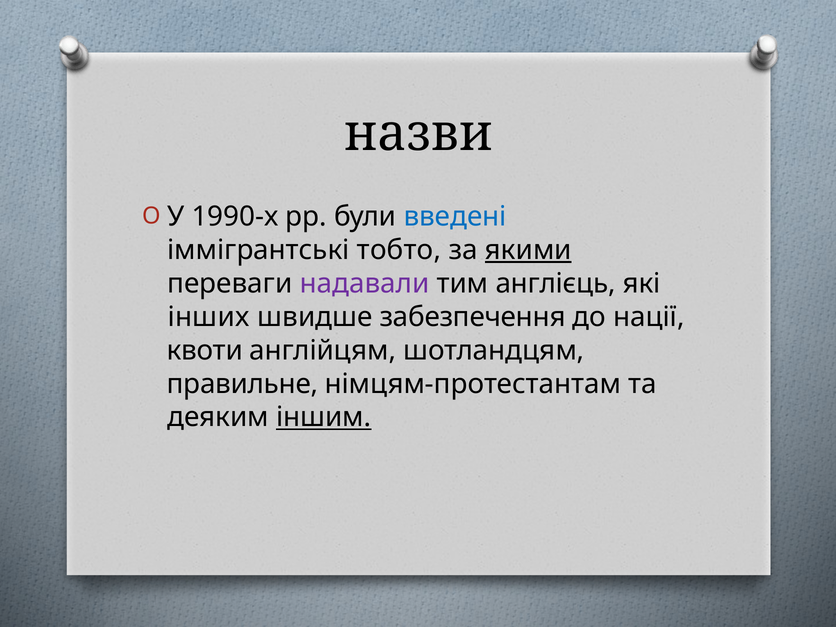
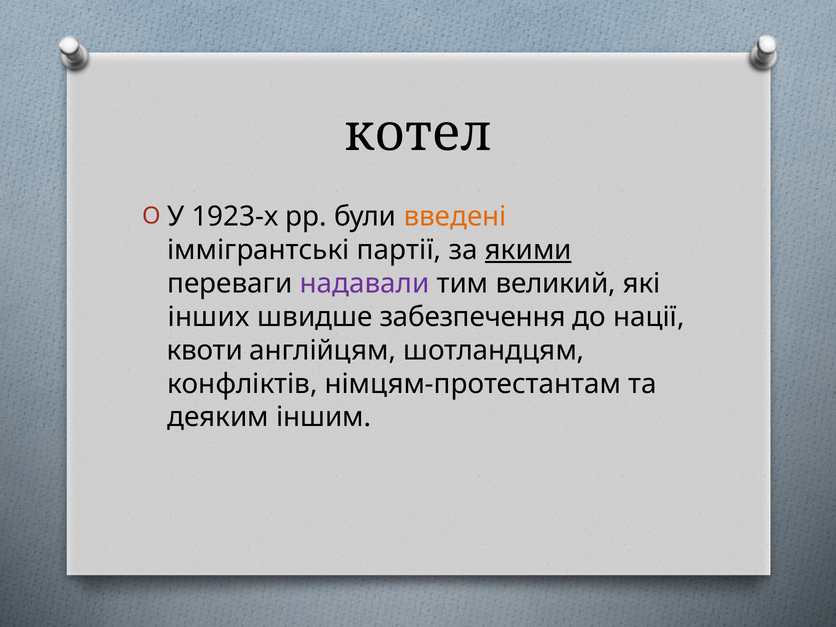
назви: назви -> котел (418, 133)
1990-х: 1990-х -> 1923-х (235, 217)
введені colour: blue -> orange (455, 217)
тобто: тобто -> партії (399, 250)
англієць: англієць -> великий (556, 283)
правильне: правильне -> конфліктів (242, 384)
іншим underline: present -> none (324, 417)
